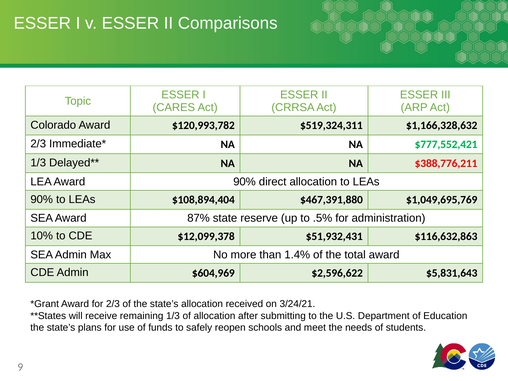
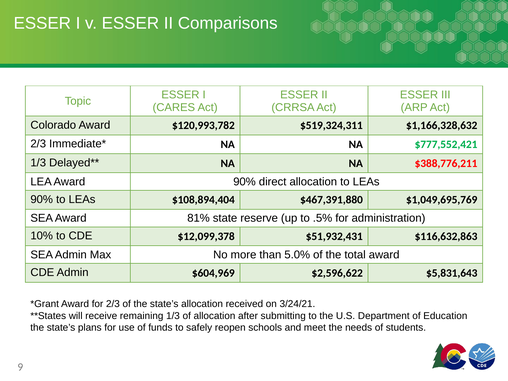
87%: 87% -> 81% (199, 218)
1.4%: 1.4% -> 5.0% (297, 255)
